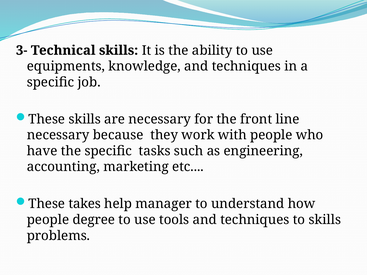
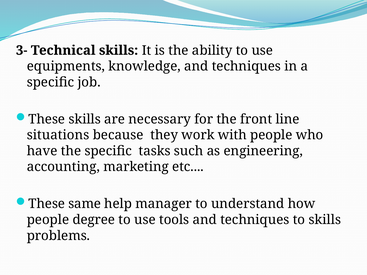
necessary: necessary -> situations (58, 135)
takes: takes -> same (85, 204)
